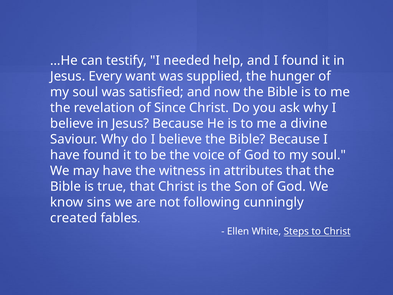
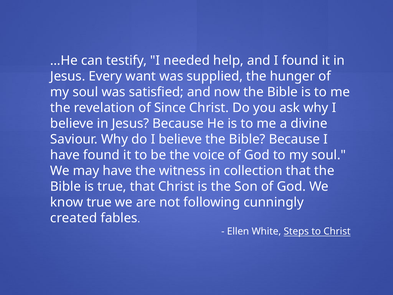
attributes: attributes -> collection (253, 171)
know sins: sins -> true (99, 202)
